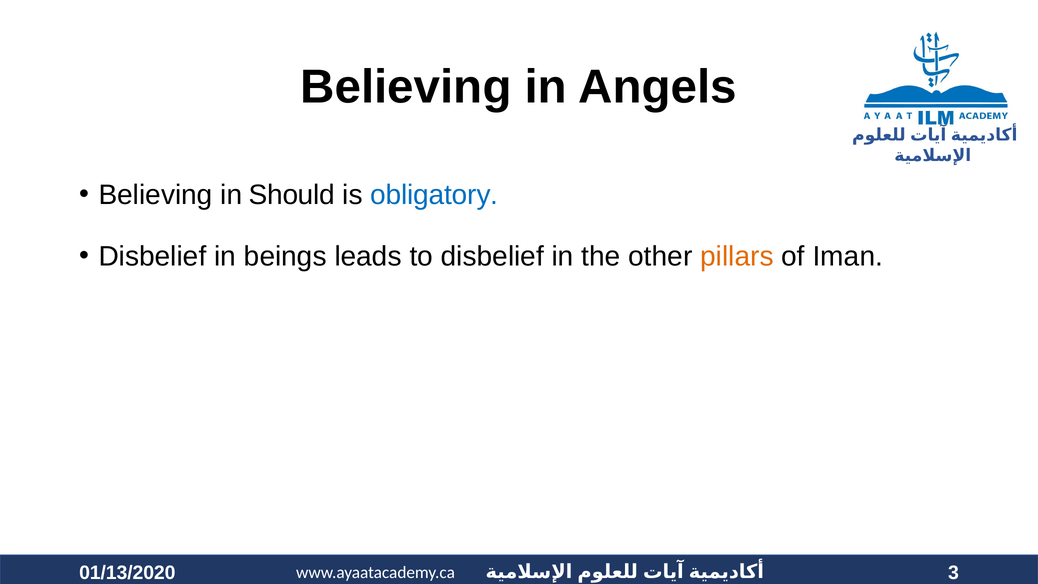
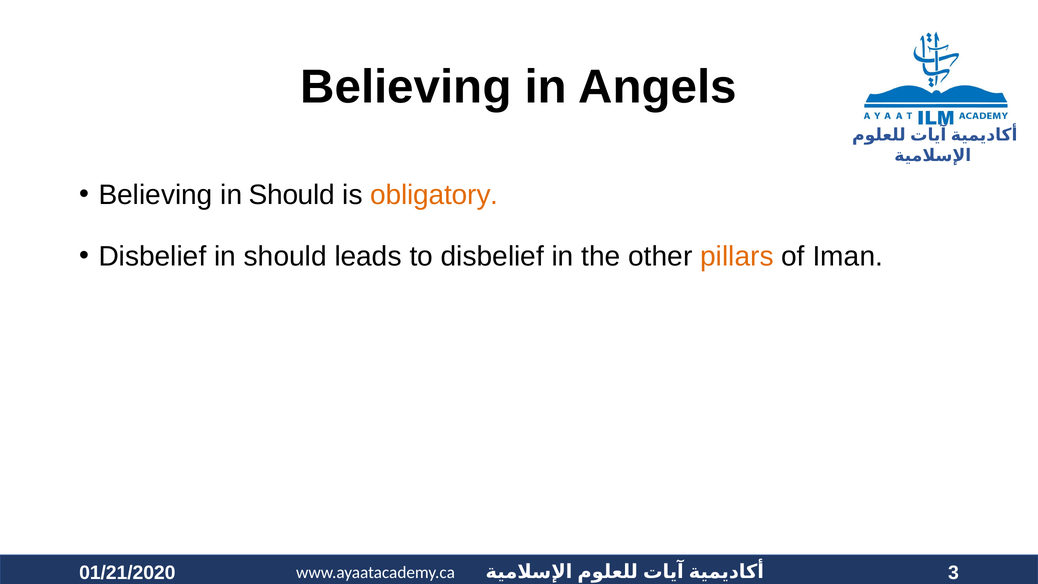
obligatory colour: blue -> orange (434, 195)
Disbelief in beings: beings -> should (285, 256)
01/13/2020: 01/13/2020 -> 01/21/2020 (127, 573)
